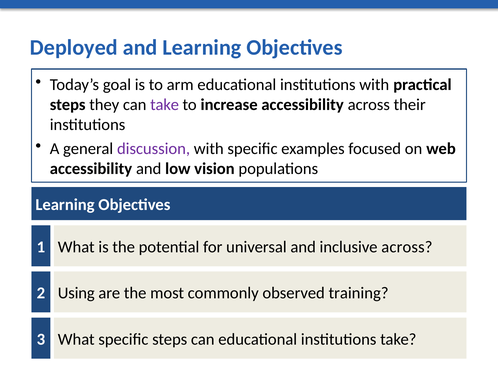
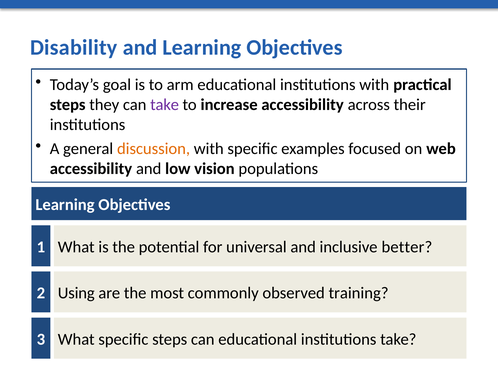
Deployed: Deployed -> Disability (74, 48)
discussion colour: purple -> orange (154, 149)
inclusive across: across -> better (407, 247)
